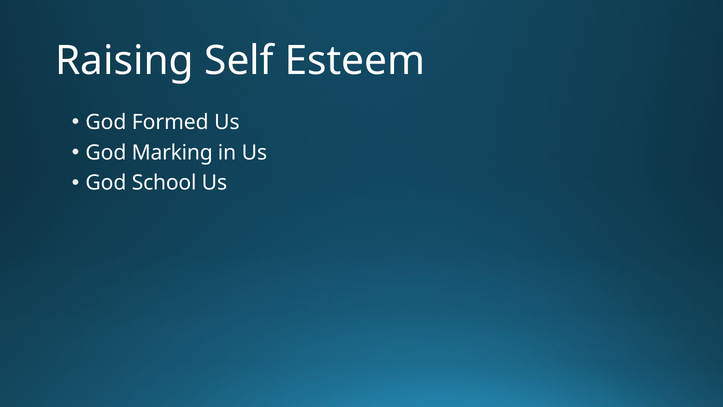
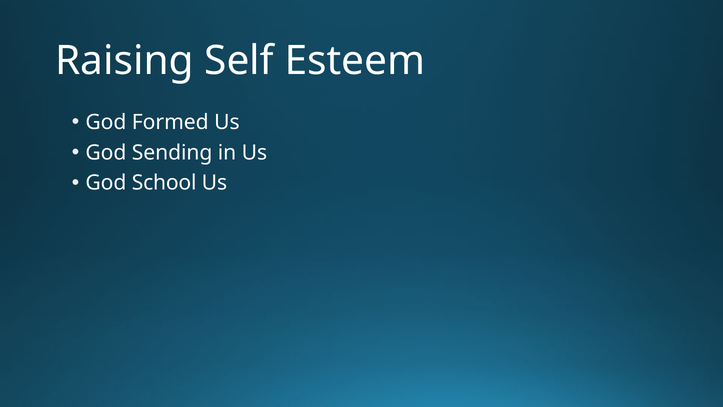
Marking: Marking -> Sending (172, 153)
